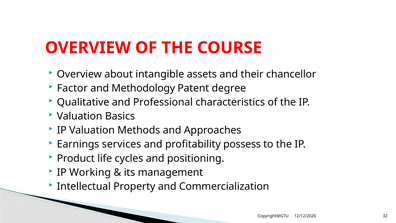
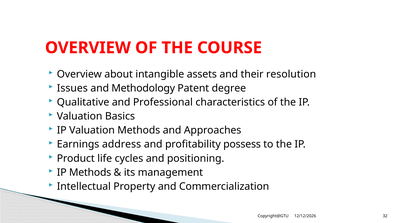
chancellor: chancellor -> resolution (291, 74)
Factor: Factor -> Issues (72, 88)
services: services -> address (122, 144)
IP Working: Working -> Methods (90, 172)
